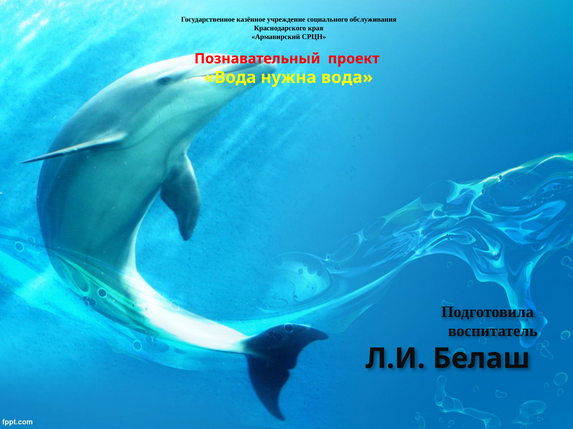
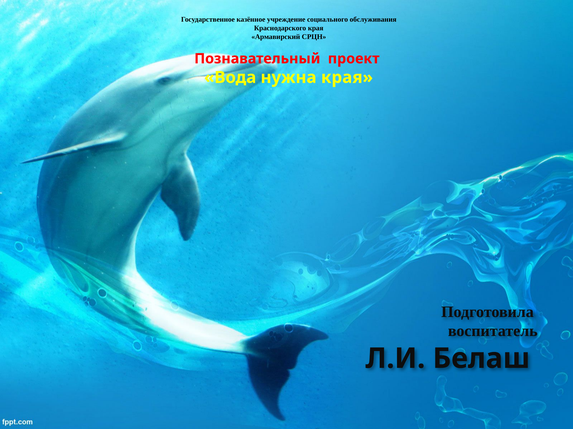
нужна вода: вода -> края (347, 78)
